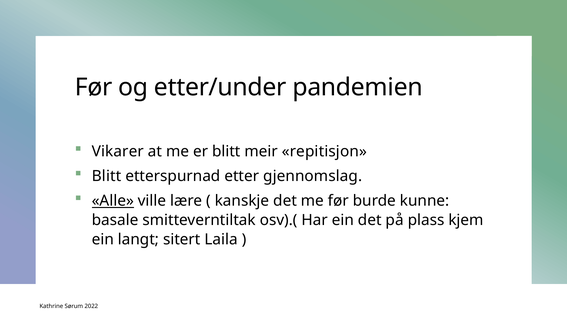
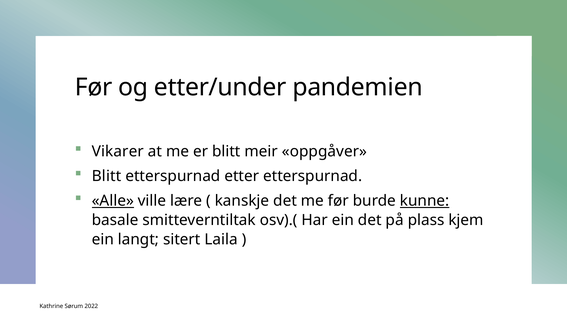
repitisjon: repitisjon -> oppgåver (324, 152)
etter gjennomslag: gjennomslag -> etterspurnad (313, 176)
kunne underline: none -> present (425, 201)
